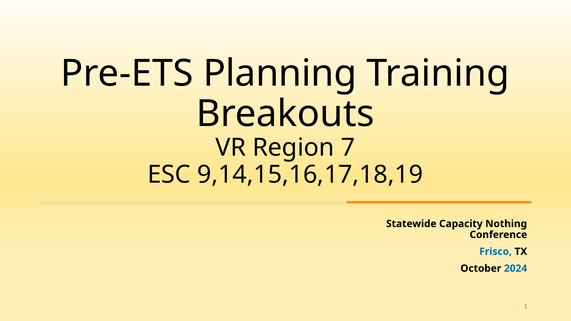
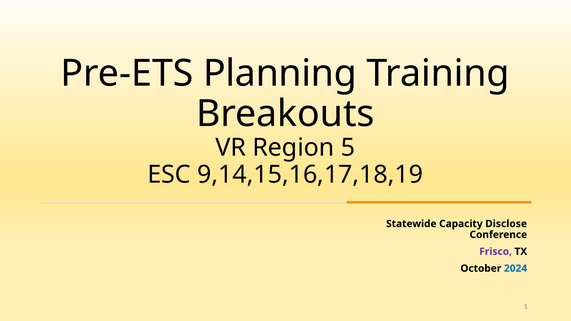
7: 7 -> 5 (348, 148)
Nothing: Nothing -> Disclose (506, 224)
Frisco colour: blue -> purple (496, 252)
